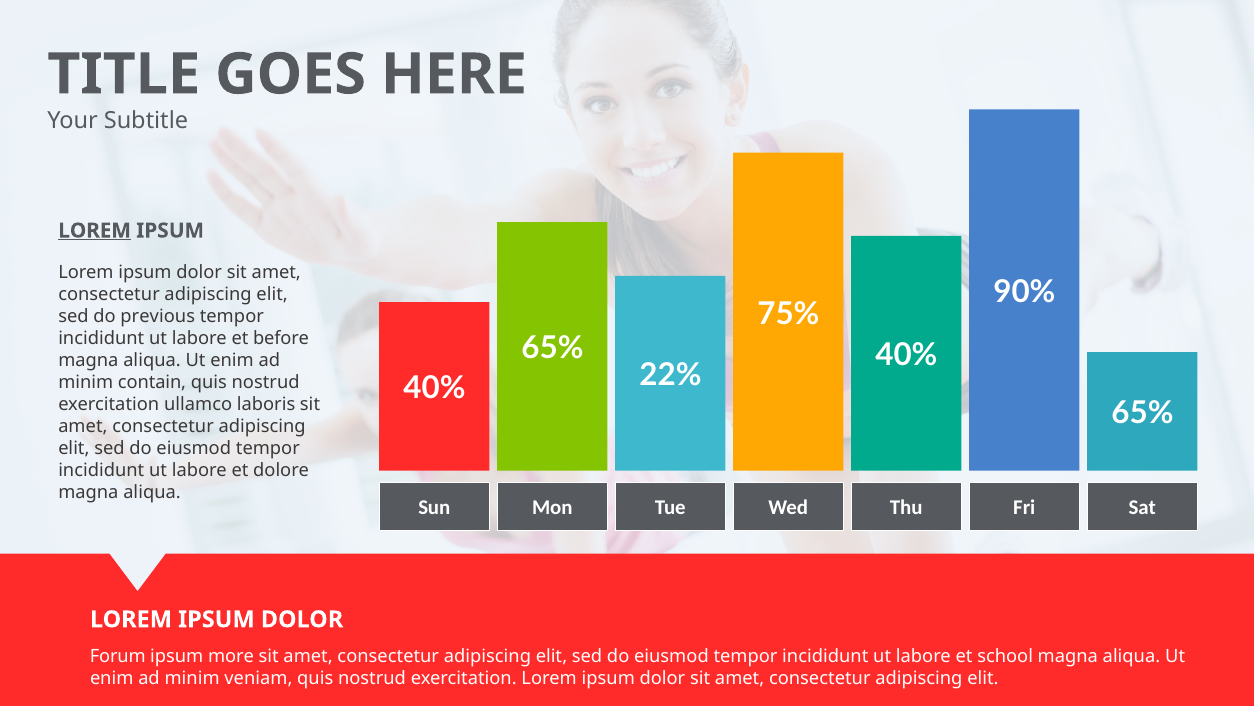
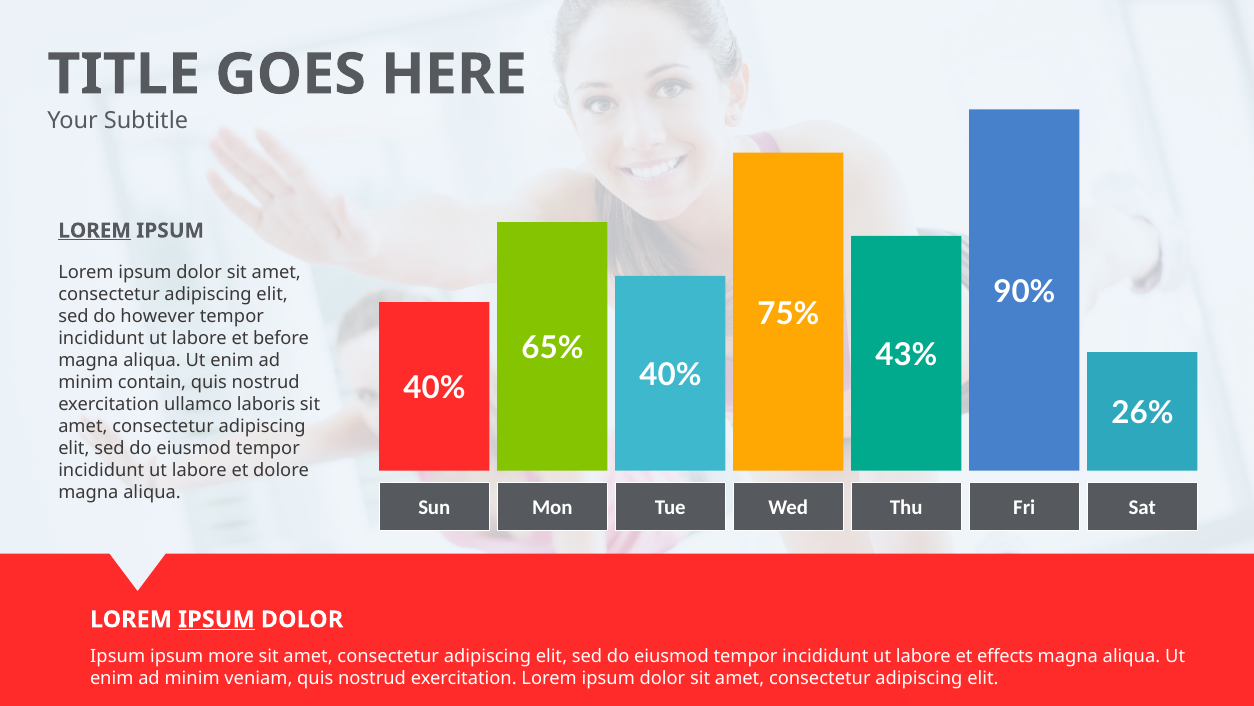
previous: previous -> however (158, 316)
40%: 40% -> 43% (906, 355)
22%: 22% -> 40% (670, 375)
65%: 65% -> 26% (1142, 413)
IPSUM underline: none -> present (216, 619)
Forum: Forum -> Ipsum (118, 656)
school: school -> effects (1005, 656)
